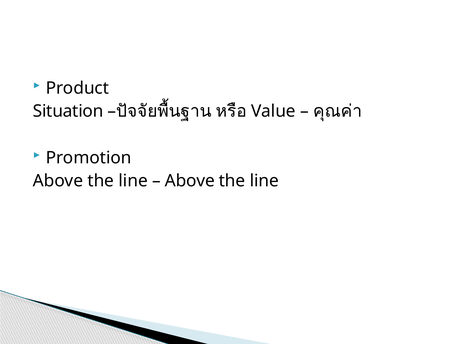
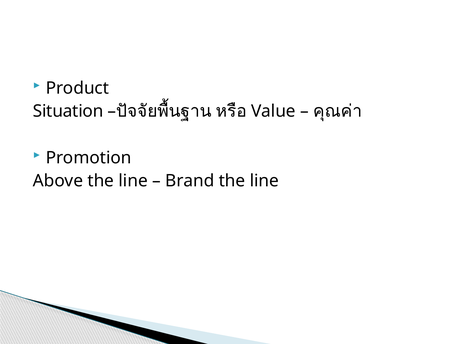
Above: Above -> Brand (190, 181)
